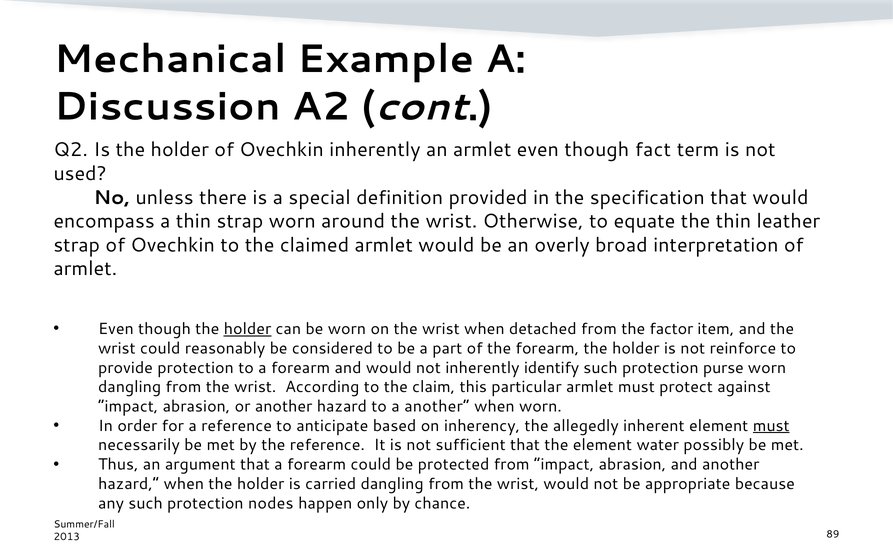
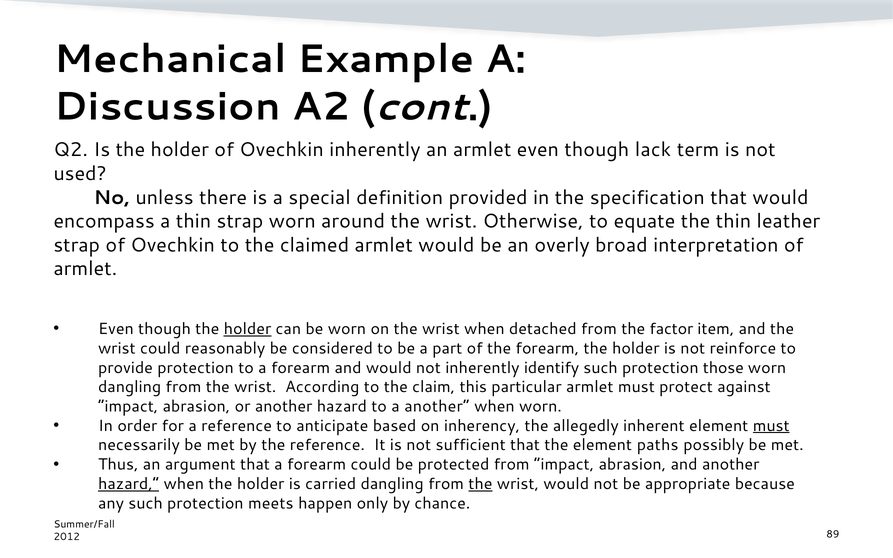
fact: fact -> lack (653, 150)
purse: purse -> those (723, 368)
water: water -> paths (658, 445)
hazard underline: none -> present (129, 484)
the underline: none -> present (480, 484)
nodes: nodes -> meets (271, 503)
2013: 2013 -> 2012 (67, 537)
